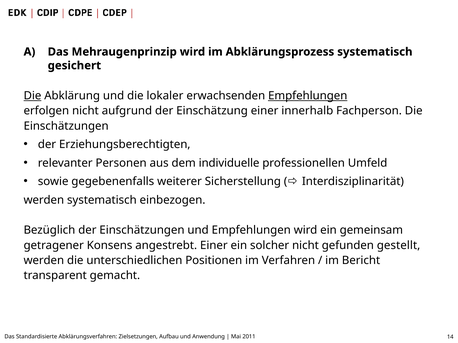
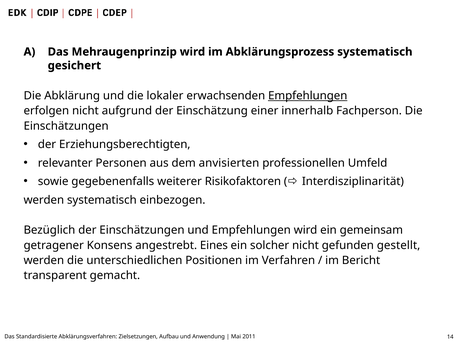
Die underline: present -> none (32, 96)
individuelle: individuelle -> anvisierten (229, 163)
Sicherstellung: Sicherstellung -> Risikofaktoren (243, 182)
angestrebt Einer: Einer -> Eines (214, 246)
